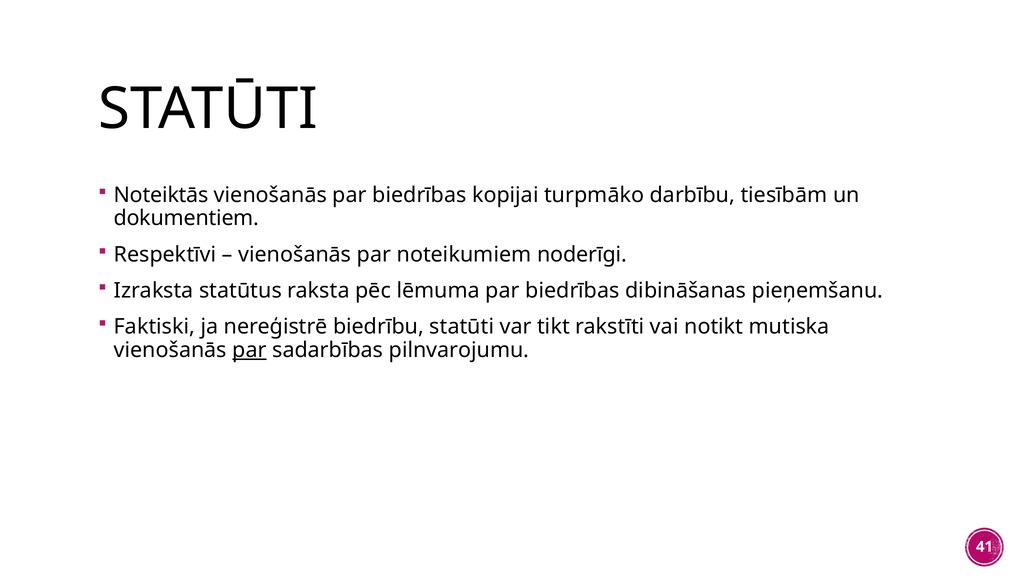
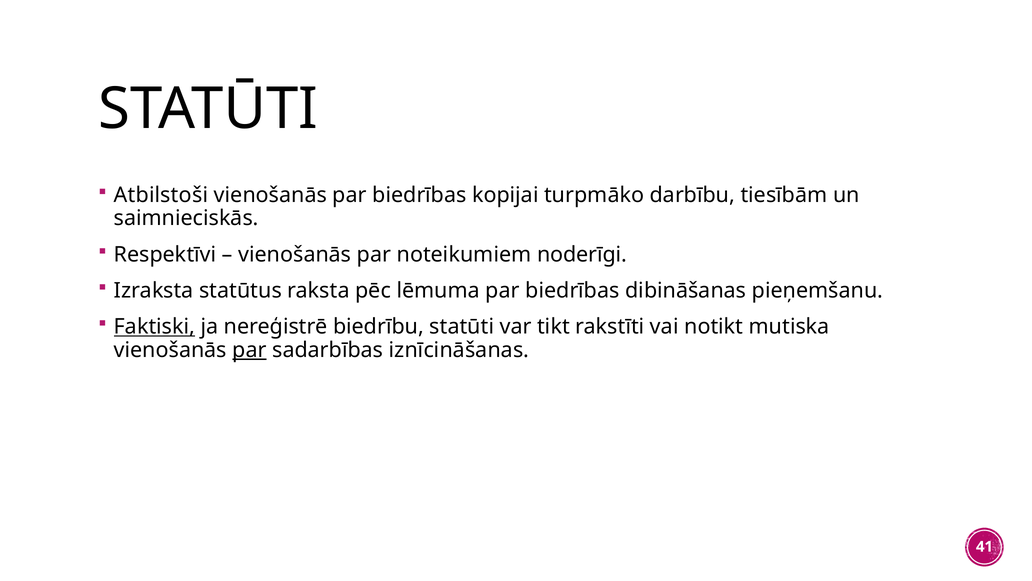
Noteiktās: Noteiktās -> Atbilstoši (161, 195)
dokumentiem: dokumentiem -> saimnieciskās (186, 218)
Faktiski underline: none -> present (154, 326)
pilnvarojumu: pilnvarojumu -> iznīcināšanas (459, 350)
